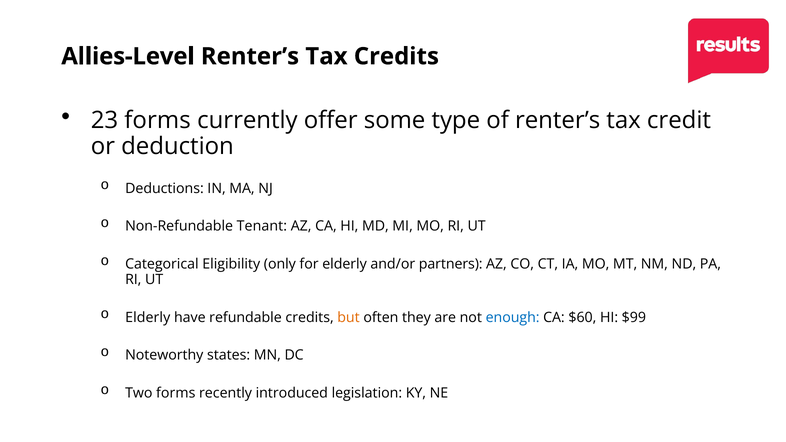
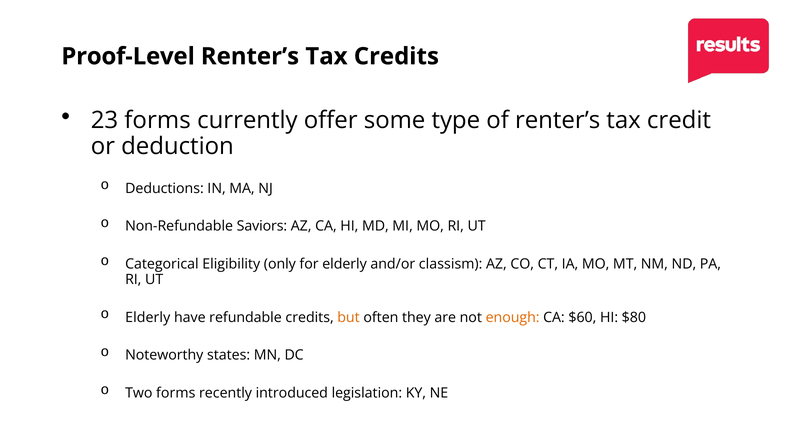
Allies-Level: Allies-Level -> Proof-Level (128, 56)
Tenant: Tenant -> Saviors (262, 226)
partners: partners -> classism (451, 264)
enough colour: blue -> orange (513, 317)
$99: $99 -> $80 (634, 317)
